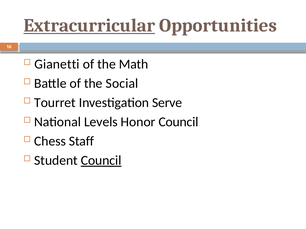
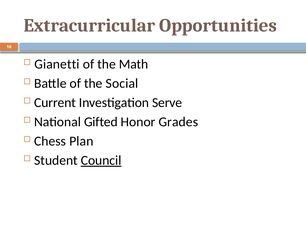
Extracurricular underline: present -> none (89, 26)
Tourret: Tourret -> Current (55, 103)
Levels: Levels -> Gifted (101, 122)
Honor Council: Council -> Grades (178, 122)
Staff: Staff -> Plan (81, 141)
